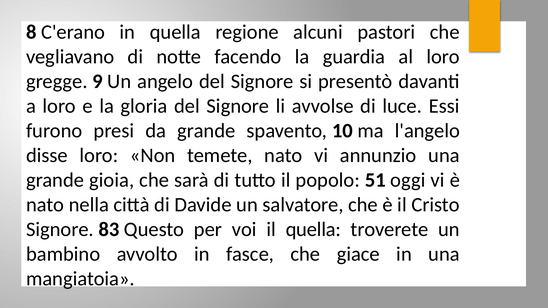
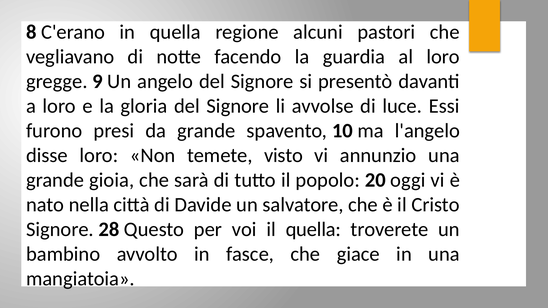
temete nato: nato -> visto (283, 156)
51: 51 -> 20 (375, 180)
83: 83 -> 28 (109, 230)
